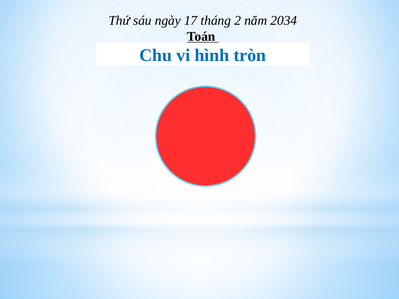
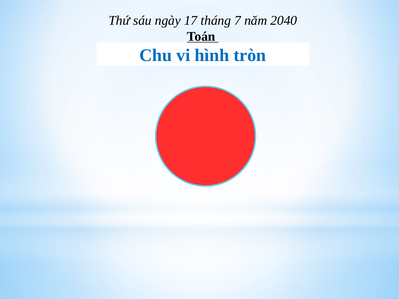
2: 2 -> 7 (238, 20)
2034: 2034 -> 2040 (284, 20)
